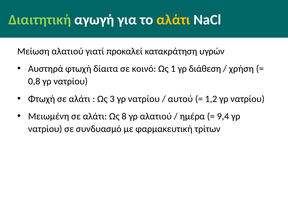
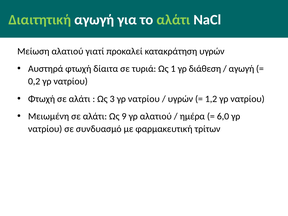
αλάτι colour: yellow -> light green (173, 20)
κοινό: κοινό -> τυριά (144, 69)
χρήση: χρήση -> αγωγή (241, 69)
0,8: 0,8 -> 0,2 (34, 81)
αυτού: αυτού -> υγρών (180, 99)
8: 8 -> 9 (124, 116)
9,4: 9,4 -> 6,0 (223, 116)
